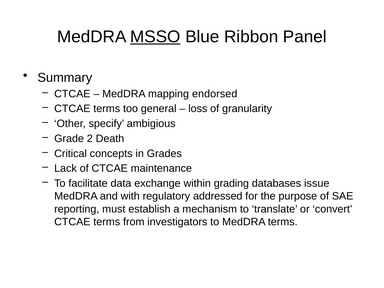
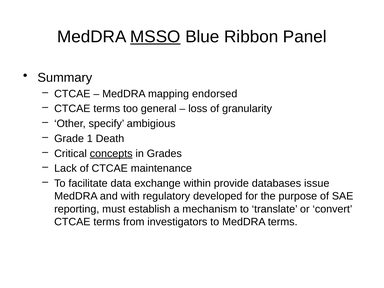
2: 2 -> 1 (90, 139)
concepts underline: none -> present (111, 154)
grading: grading -> provide (231, 183)
addressed: addressed -> developed (218, 196)
